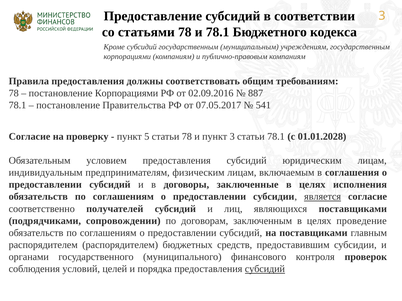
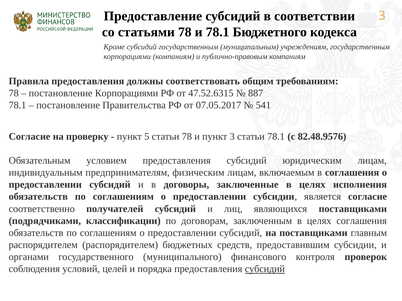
02.09.2016: 02.09.2016 -> 47.52.6315 (211, 93)
01.01.2028: 01.01.2028 -> 82.48.9576 (322, 137)
является underline: present -> none (323, 197)
сопровождении: сопровождении -> классификации (123, 221)
целях проведение: проведение -> соглашения (362, 221)
